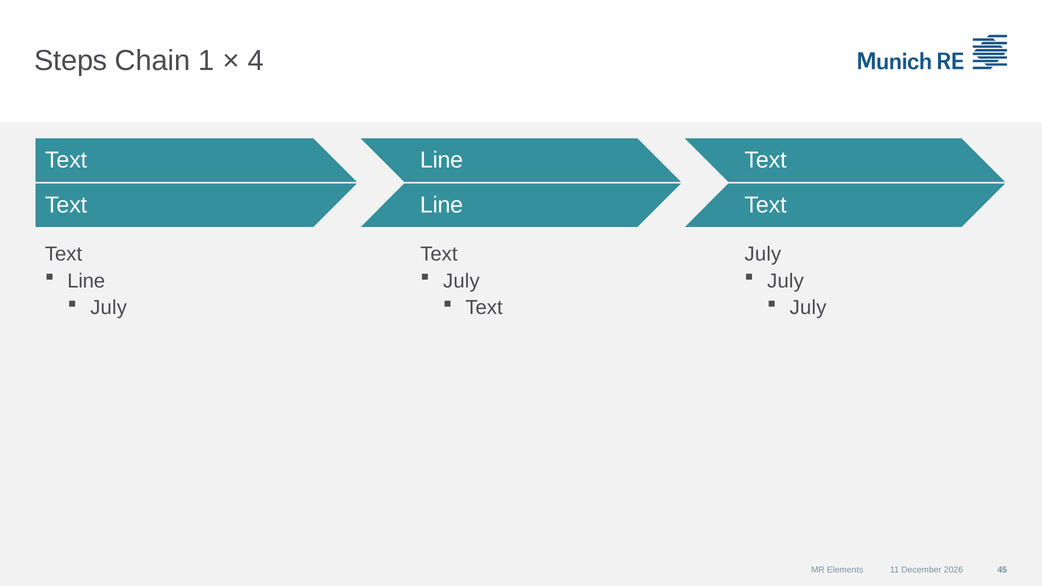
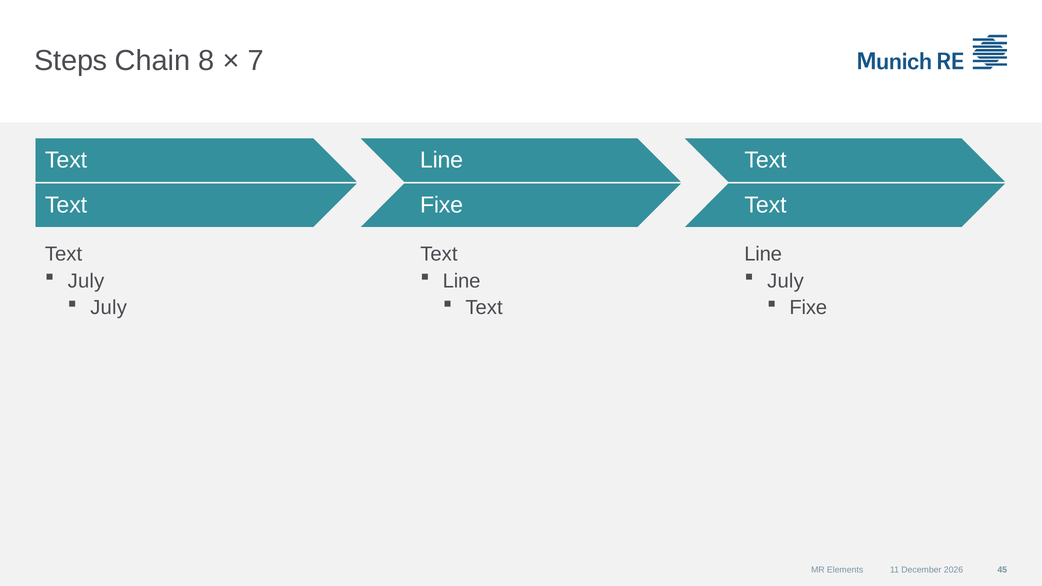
1: 1 -> 8 (207, 60)
4: 4 -> 7 (256, 60)
Line: Line -> Fixe (442, 205)
July: July -> Line (763, 254)
Line: Line -> July (86, 281)
July: July -> Line (462, 281)
July: July -> Fixe (808, 308)
